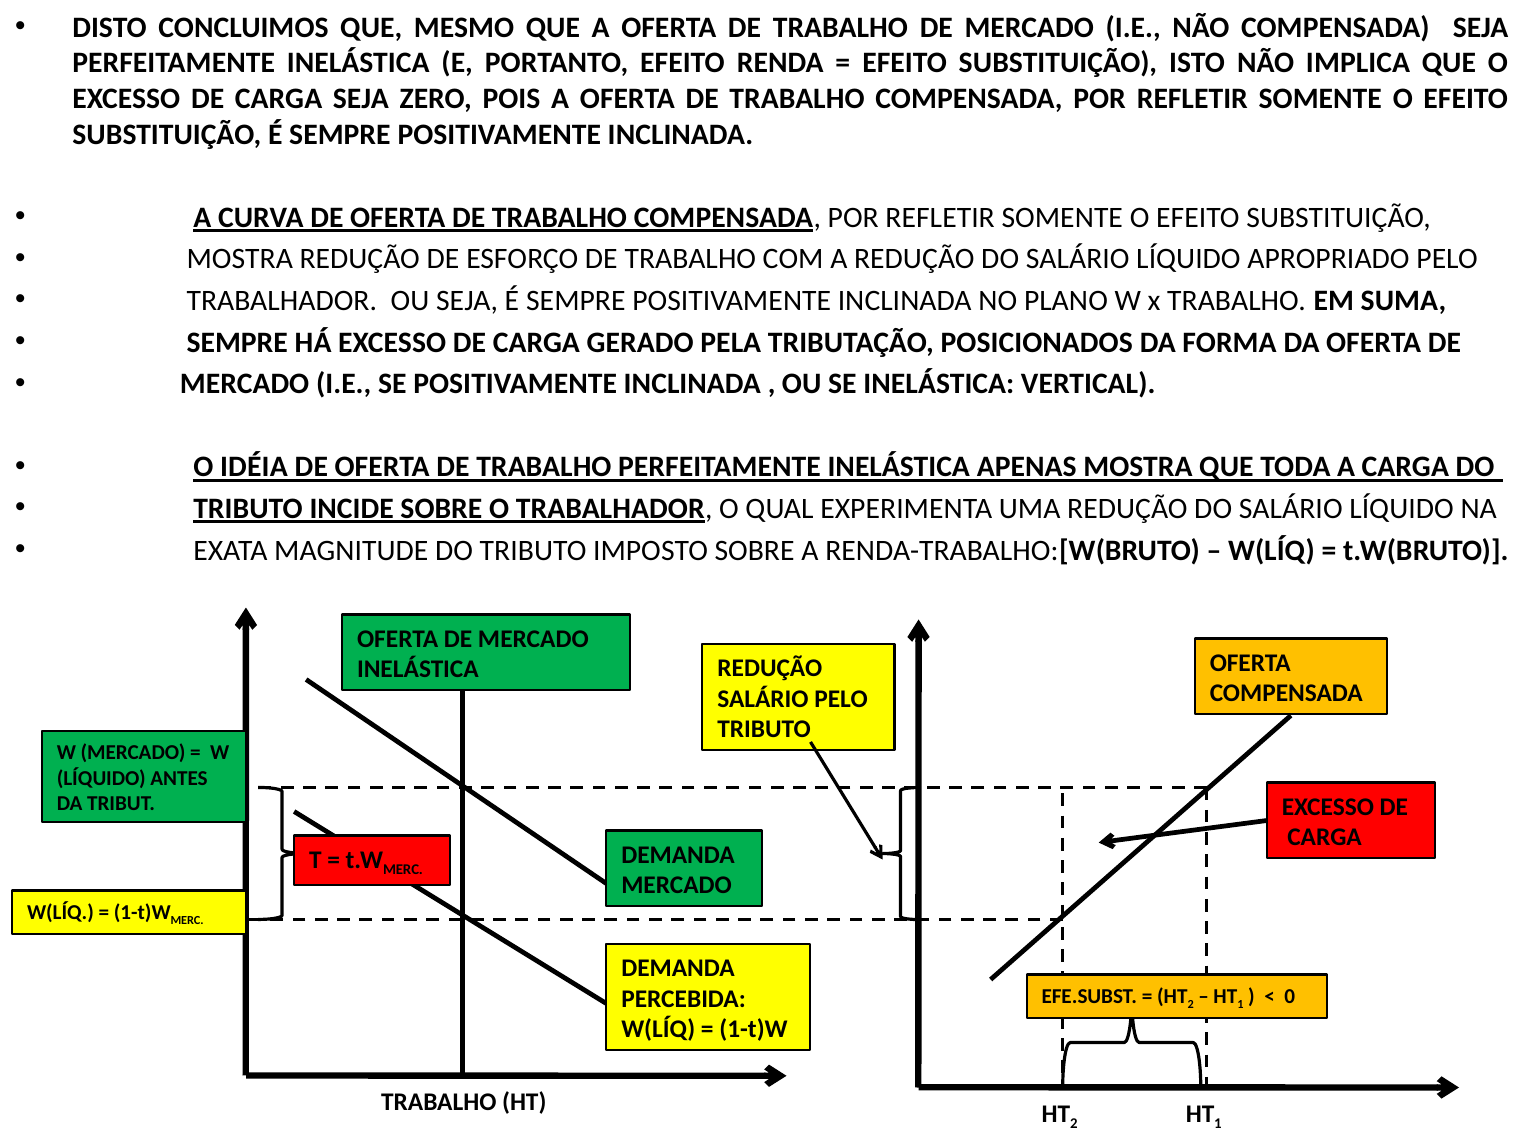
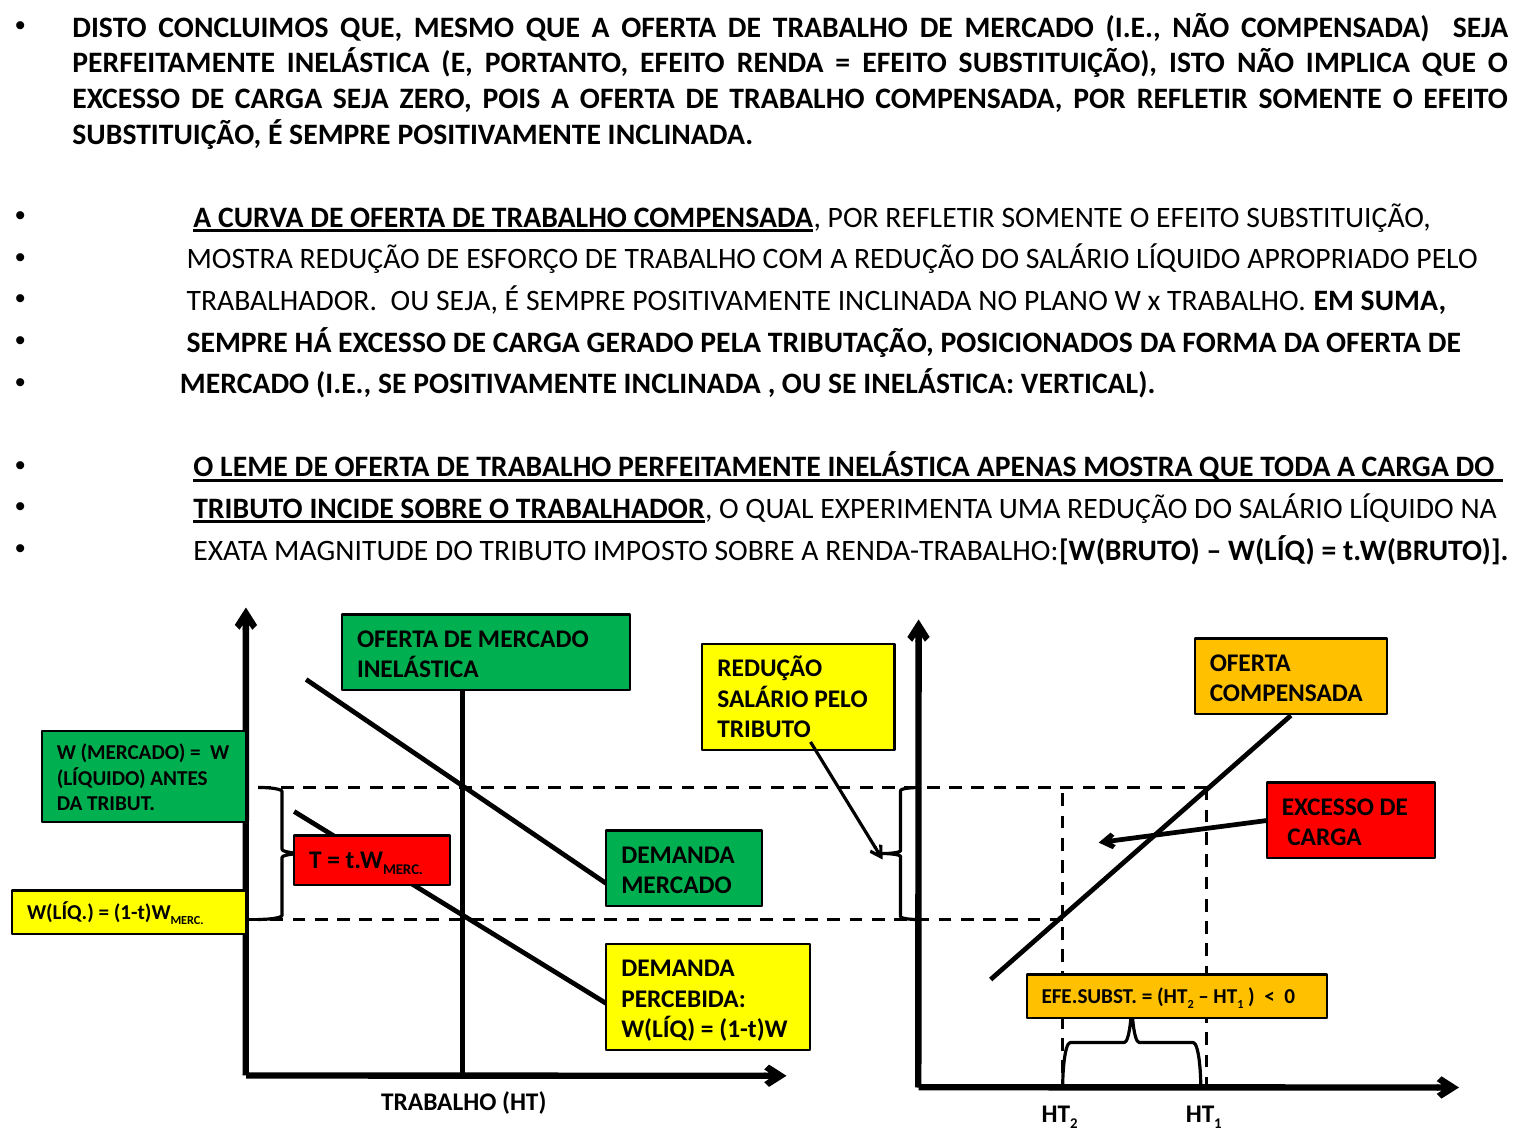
IDÉIA: IDÉIA -> LEME (254, 467)
